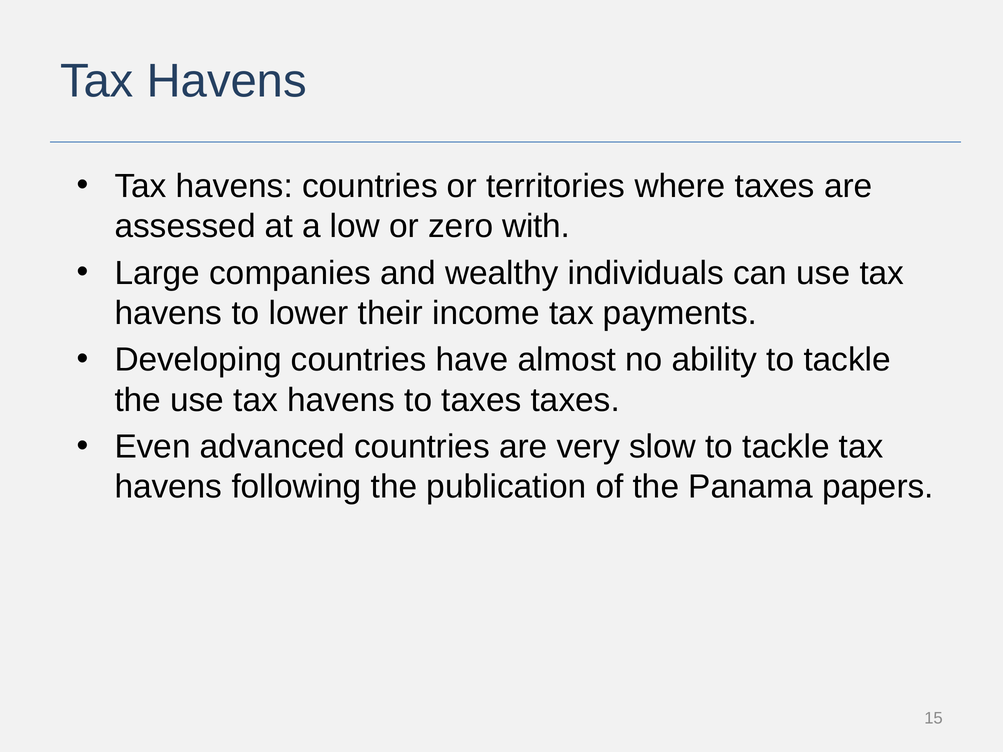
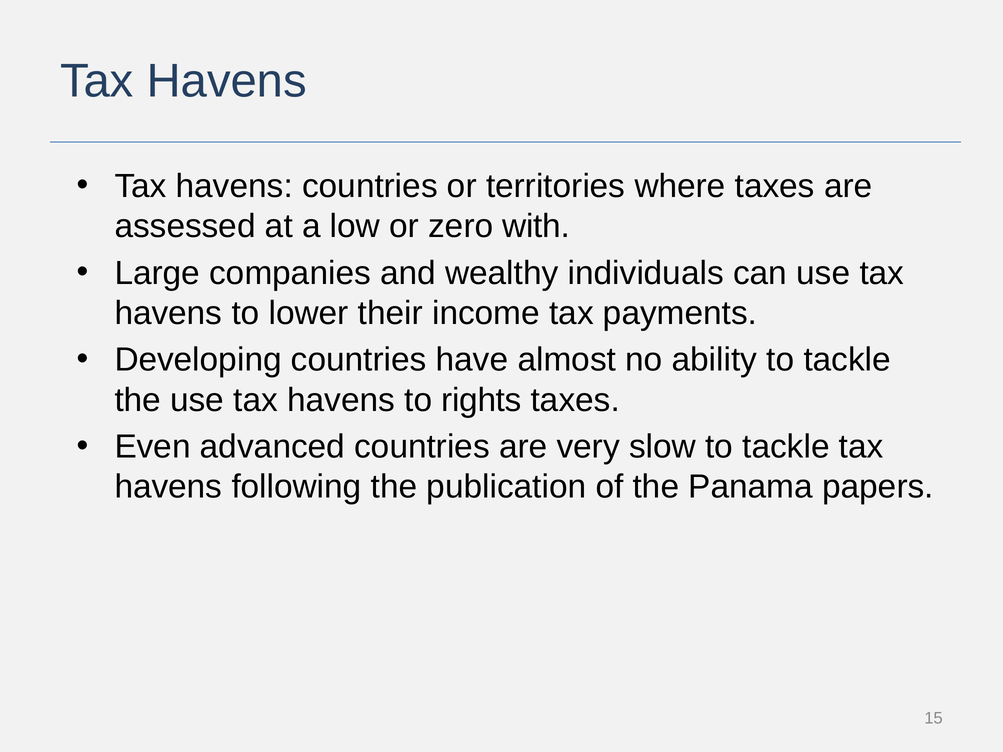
to taxes: taxes -> rights (482, 400)
